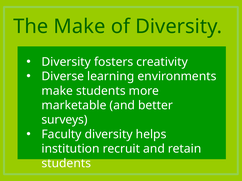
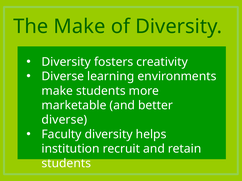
surveys: surveys -> diverse (64, 120)
